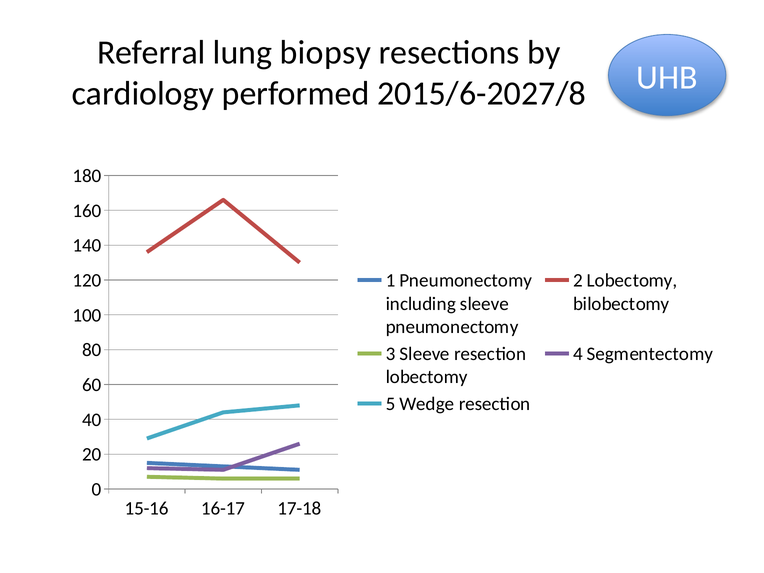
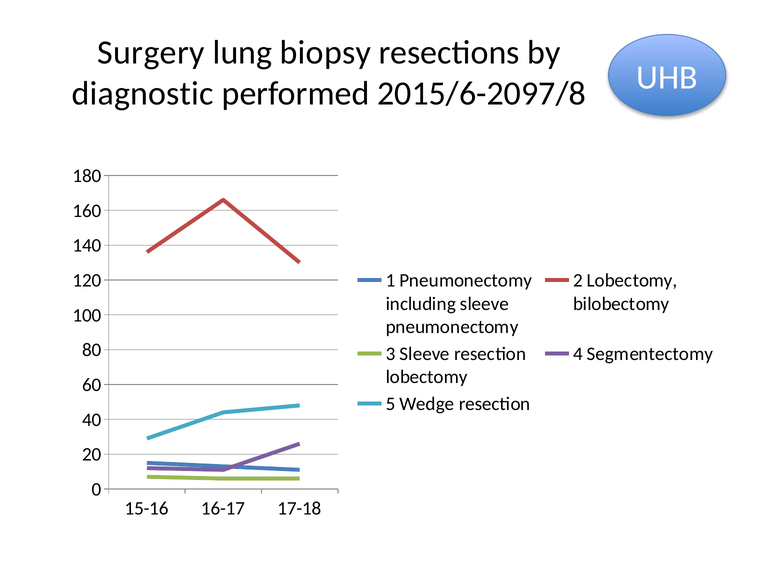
Referral: Referral -> Surgery (151, 53)
cardiology: cardiology -> diagnostic (143, 93)
2015/6-2027/8: 2015/6-2027/8 -> 2015/6-2097/8 (482, 93)
